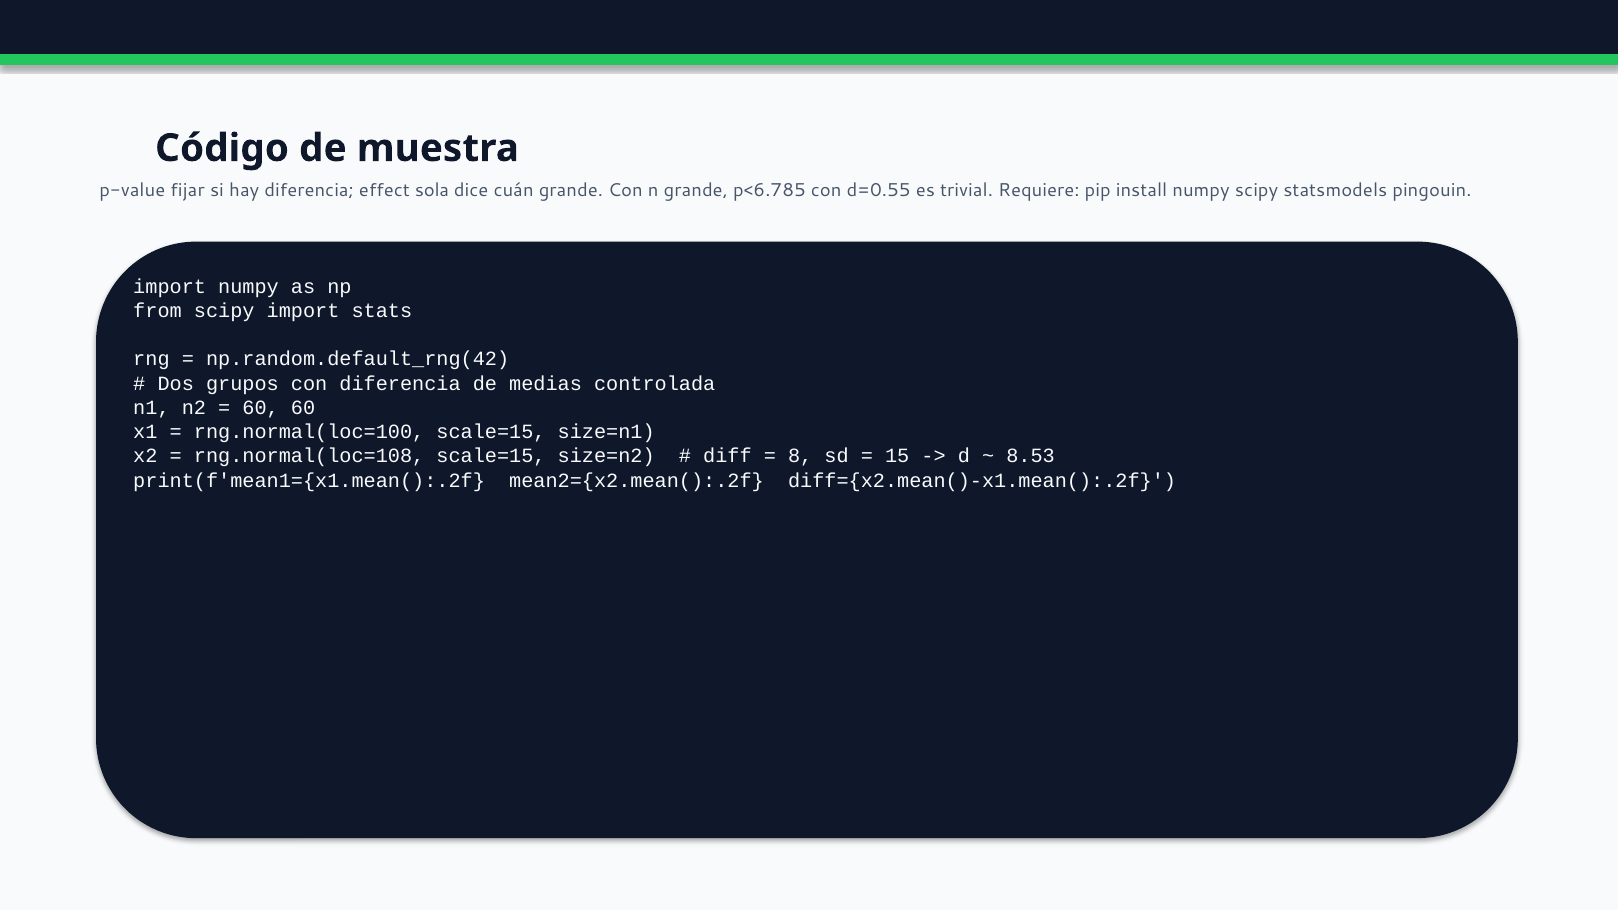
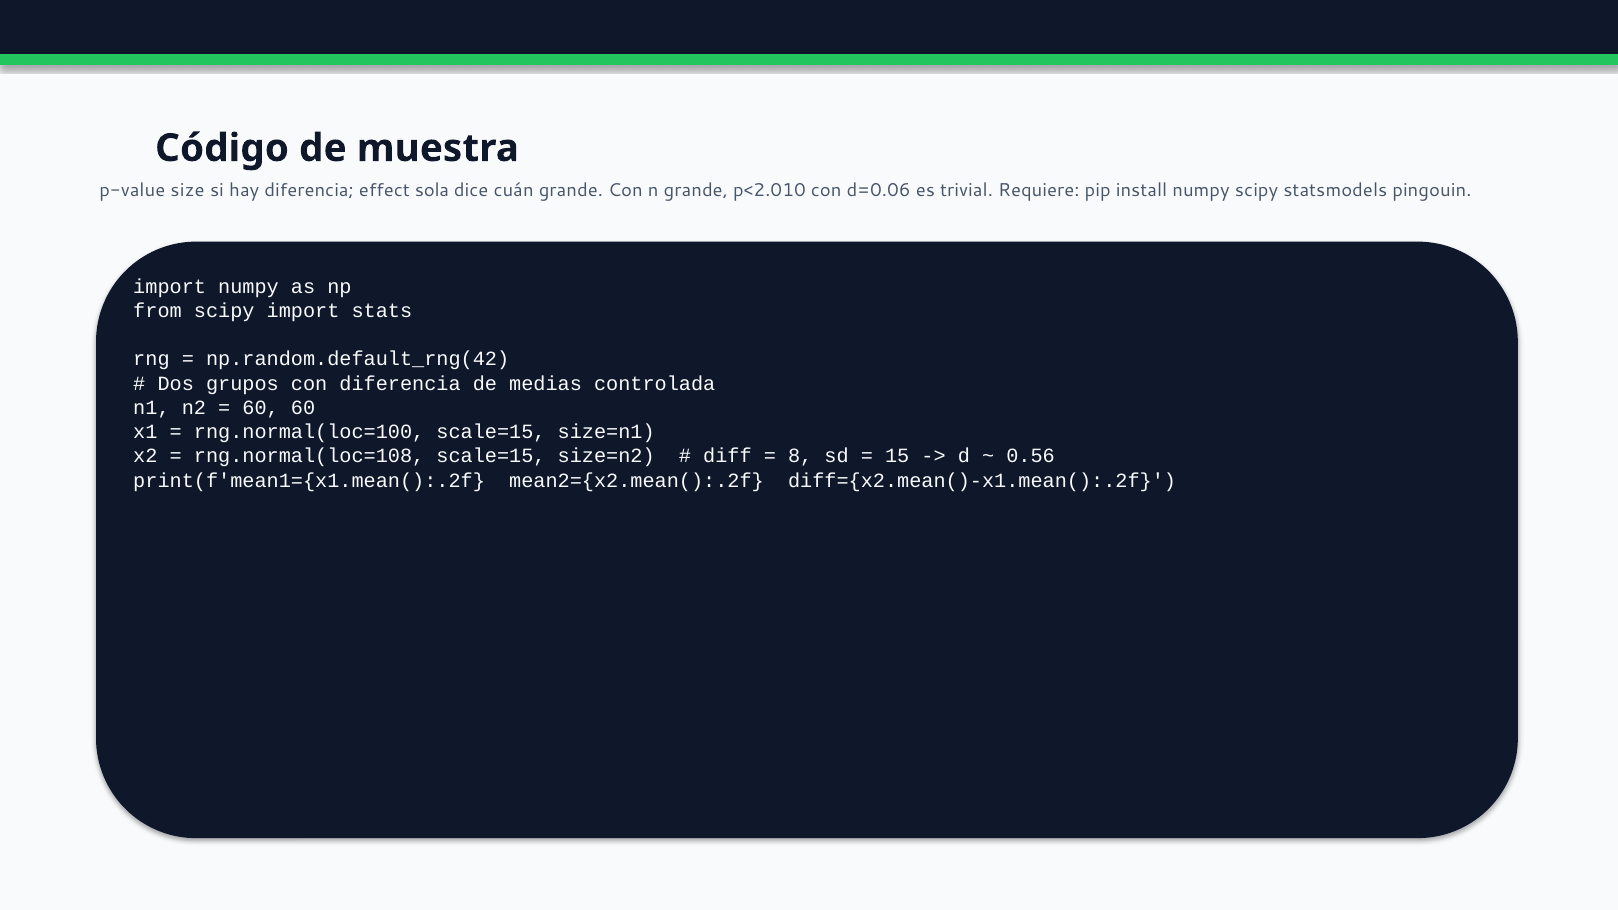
fijar: fijar -> size (188, 191)
p<6.785: p<6.785 -> p<2.010 (769, 191)
d=0.55: d=0.55 -> d=0.06 (879, 191)
8.53: 8.53 -> 0.56 (1031, 456)
